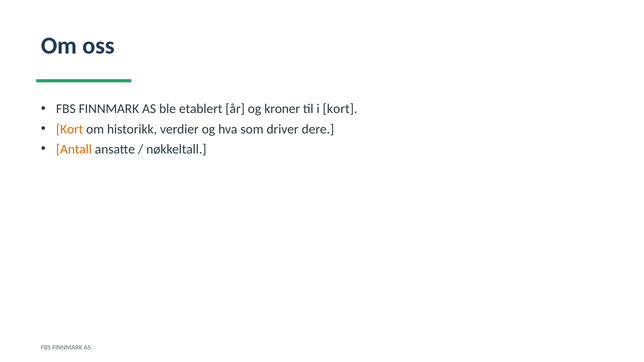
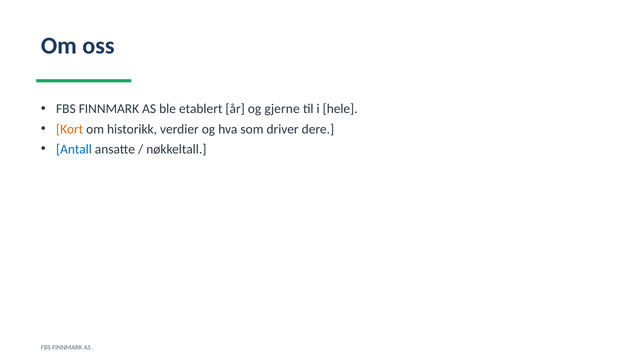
kroner: kroner -> gjerne (282, 109)
i kort: kort -> hele (340, 109)
Antall colour: orange -> blue (74, 149)
